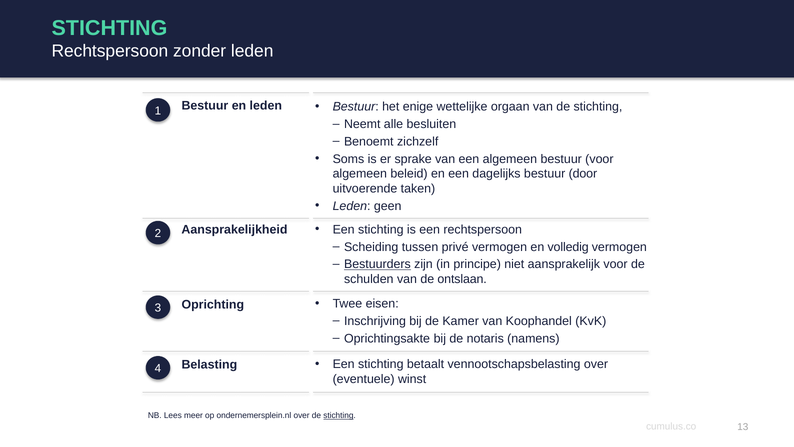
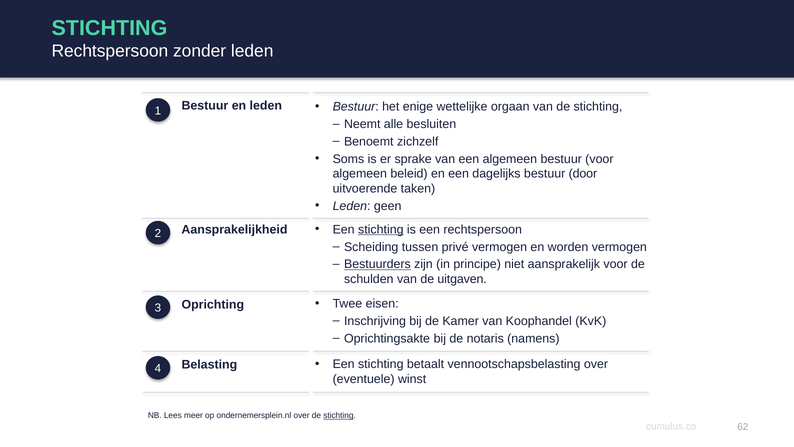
stichting underline: none -> present (381, 229)
volledig: volledig -> worden (568, 247)
ontslaan: ontslaan -> uitgaven (462, 279)
13: 13 -> 62 (743, 427)
